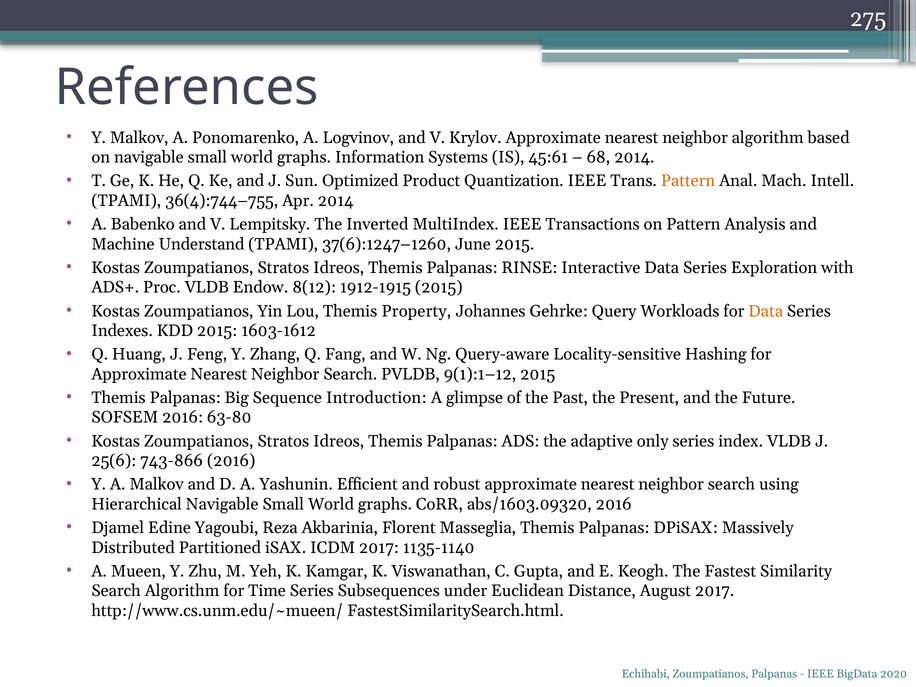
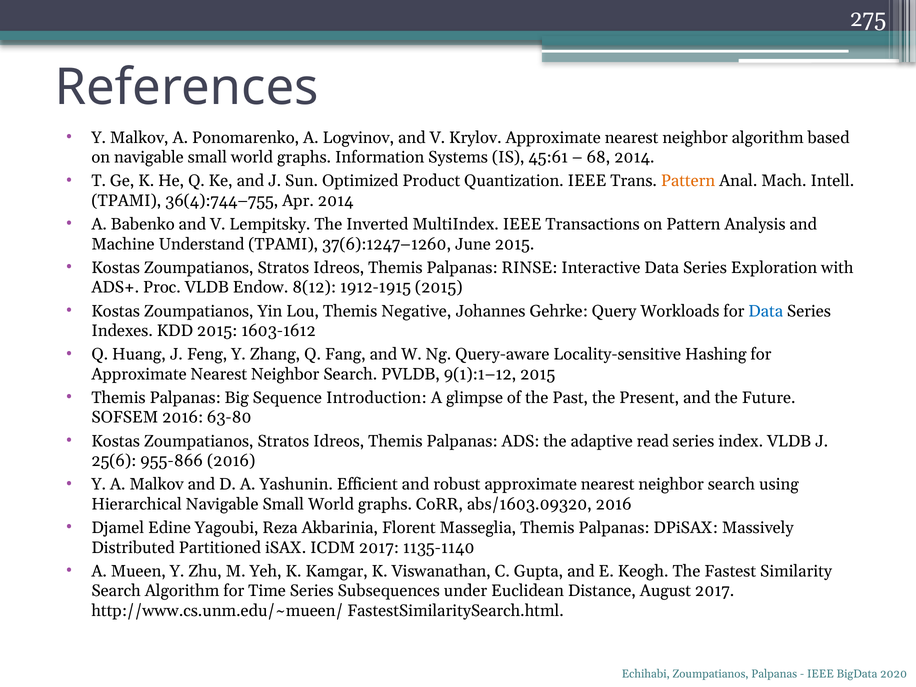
Property: Property -> Negative (416, 311)
Data colour: orange -> blue (766, 311)
only: only -> read (653, 441)
743-866: 743-866 -> 955-866 (172, 461)
